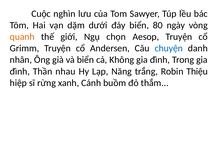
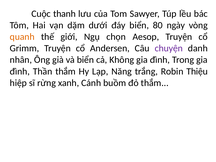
nghìn: nghìn -> thanh (65, 14)
chuyện colour: blue -> purple (169, 48)
Thần nhau: nhau -> thắm (66, 71)
